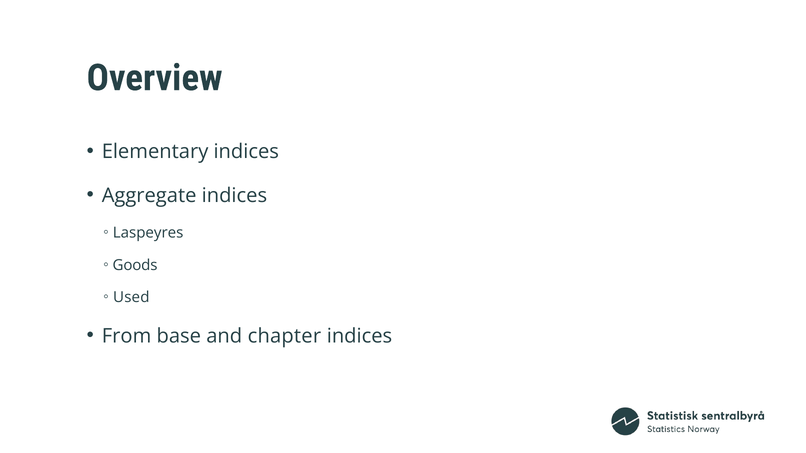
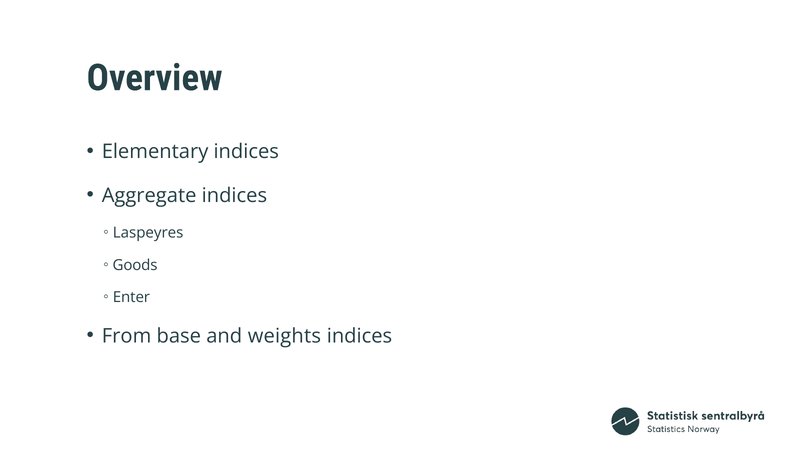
Used: Used -> Enter (131, 297)
chapter: chapter -> weights (284, 336)
